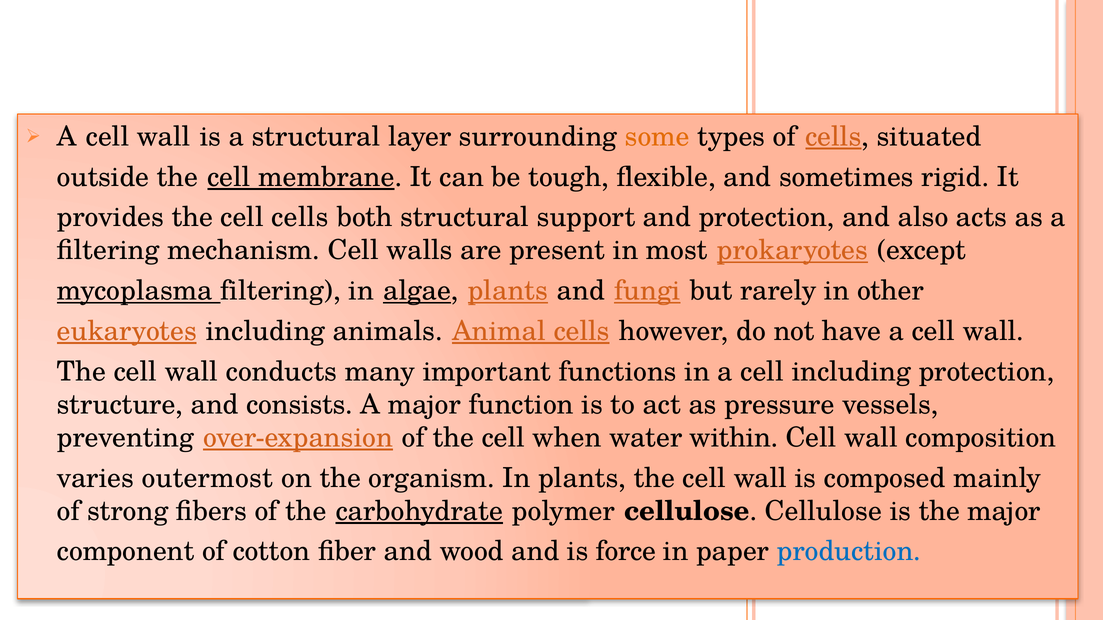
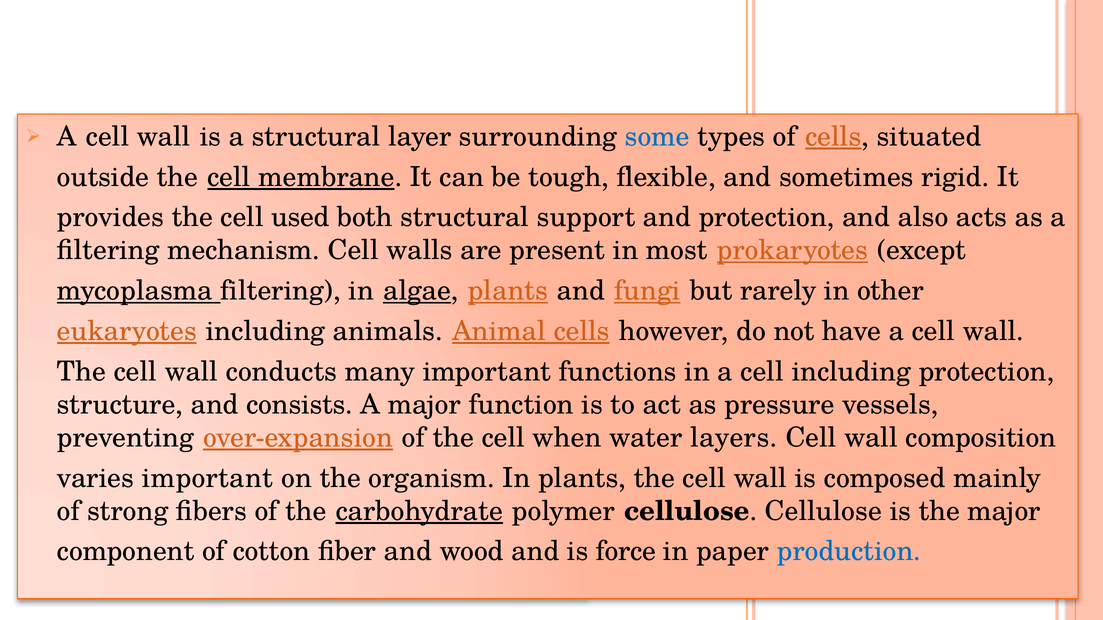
some colour: orange -> blue (657, 137)
cell cells: cells -> used (300, 217)
within: within -> layers (734, 438)
varies outermost: outermost -> important (207, 478)
